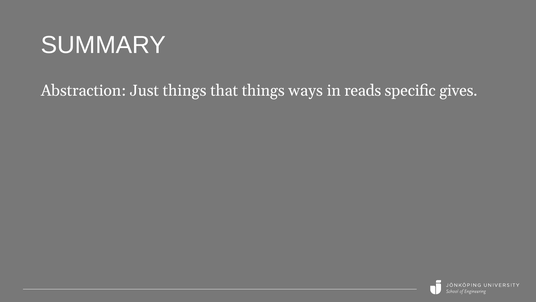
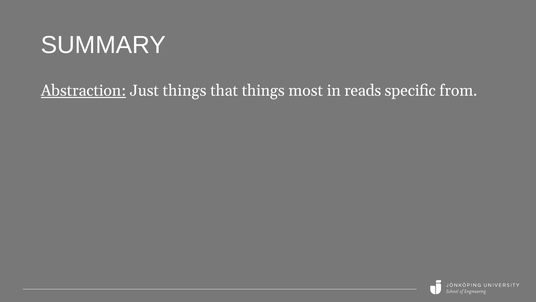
Abstraction underline: none -> present (83, 91)
ways: ways -> most (306, 91)
gives: gives -> from (458, 91)
